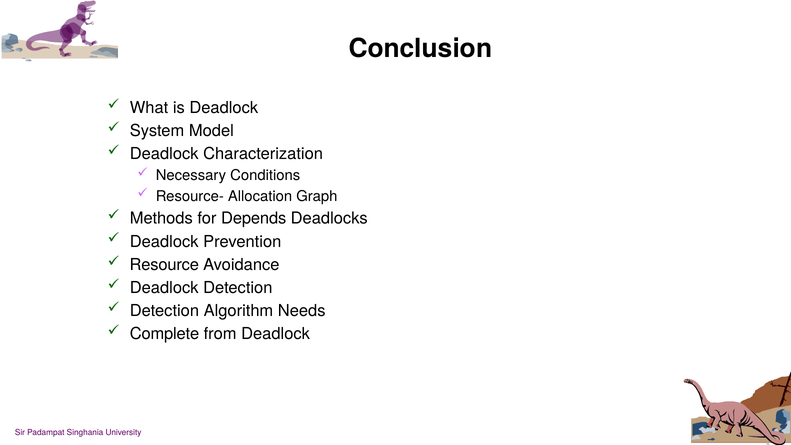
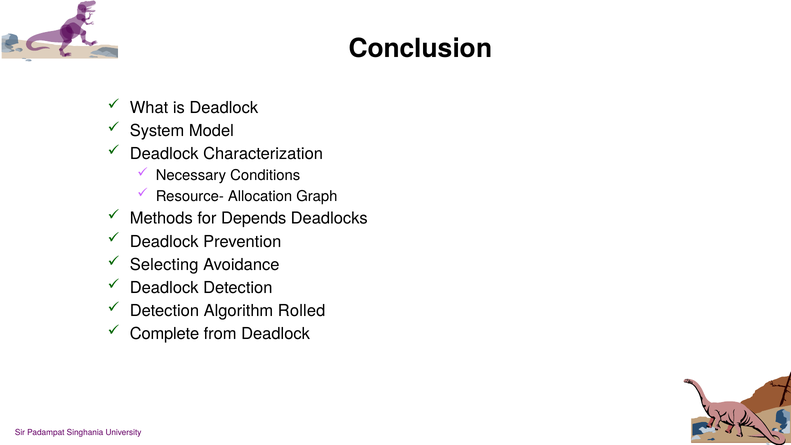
Resource: Resource -> Selecting (164, 265)
Needs: Needs -> Rolled (302, 311)
